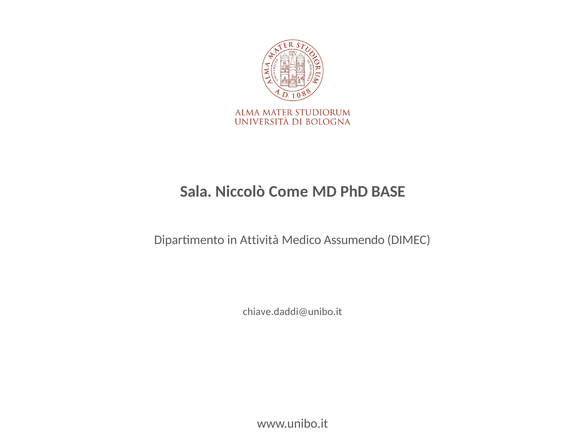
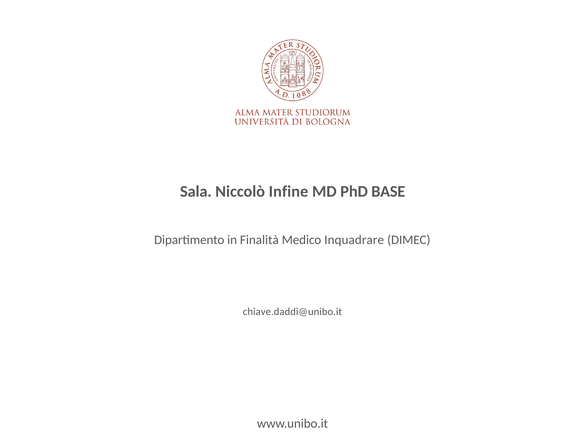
Come: Come -> Infine (289, 192)
Attività: Attività -> Finalità (259, 240)
Assumendo: Assumendo -> Inquadrare (354, 240)
